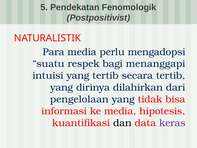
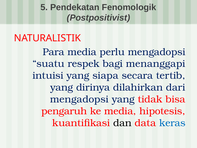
yang tertib: tertib -> siapa (105, 75)
pengelolaan: pengelolaan -> mengadopsi (79, 99)
informasi: informasi -> pengaruh (64, 111)
keras colour: purple -> blue (172, 123)
